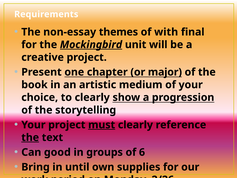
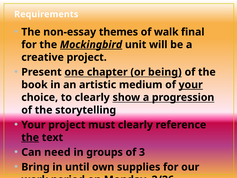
with: with -> walk (166, 32)
major: major -> being (165, 72)
your underline: none -> present (191, 85)
must underline: present -> none (102, 125)
good: good -> need (57, 152)
6: 6 -> 3 (142, 152)
